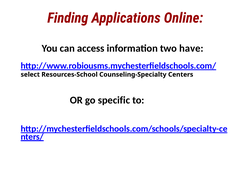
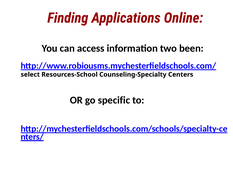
have: have -> been (191, 48)
